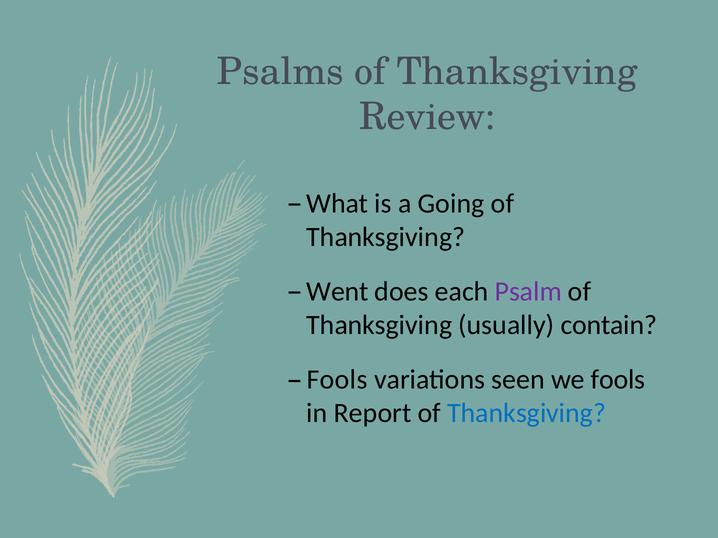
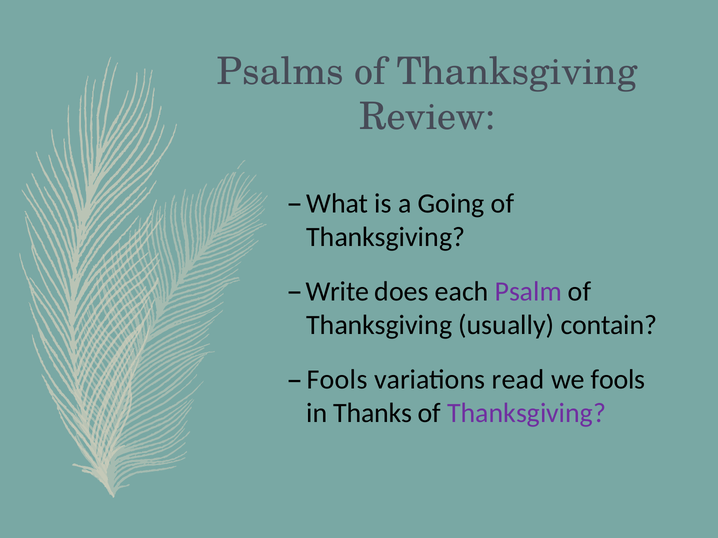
Went: Went -> Write (337, 292)
seen: seen -> read (518, 380)
Report: Report -> Thanks (373, 414)
Thanksgiving colour: blue -> purple (527, 414)
